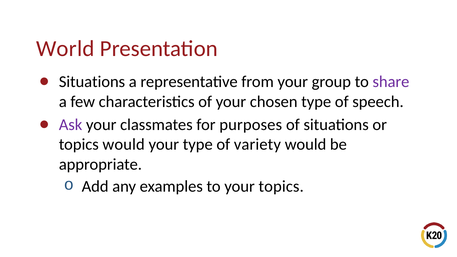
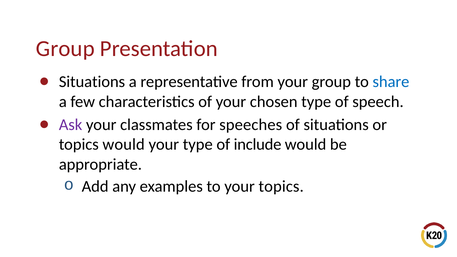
World: World -> Group (65, 49)
share colour: purple -> blue (391, 82)
purposes: purposes -> speeches (251, 125)
variety: variety -> include (258, 144)
